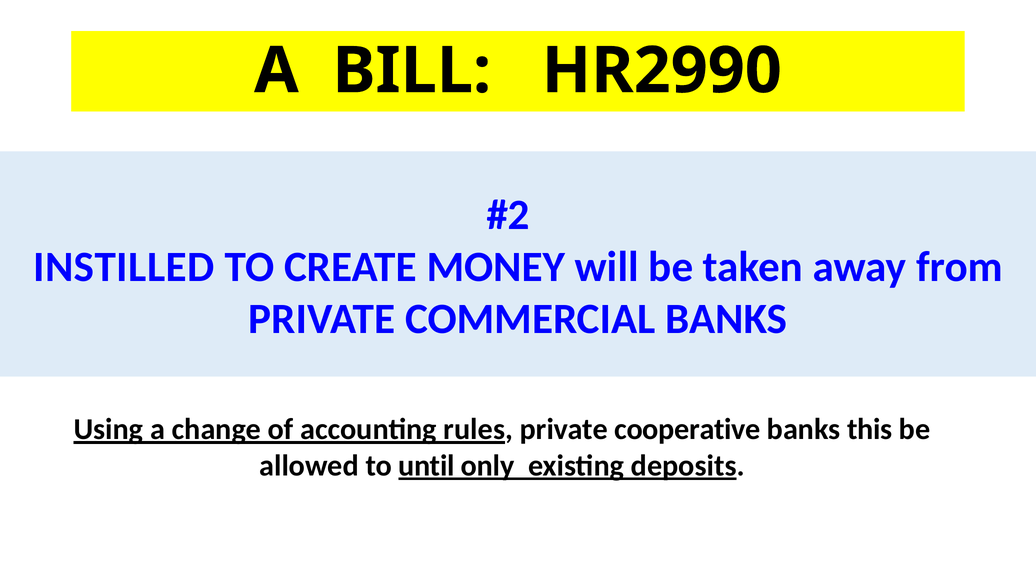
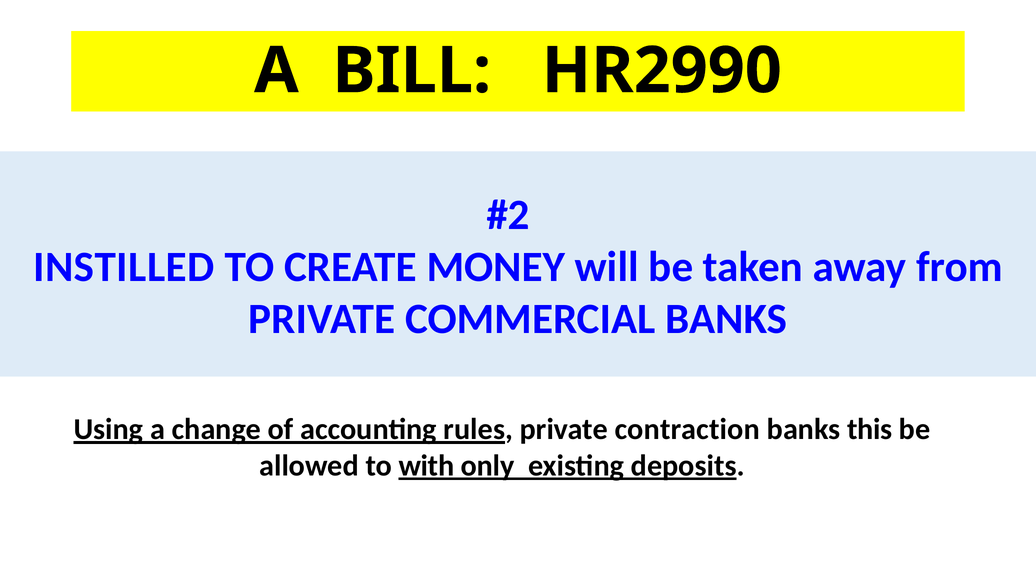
cooperative: cooperative -> contraction (687, 429)
until: until -> with (426, 466)
